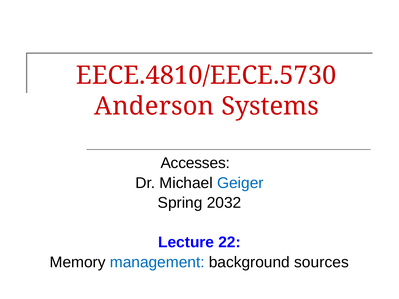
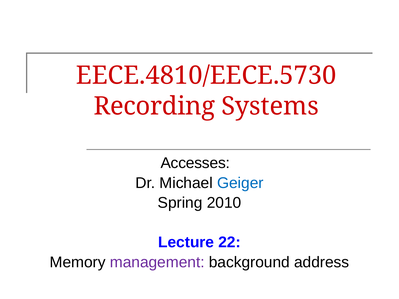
Anderson: Anderson -> Recording (154, 106)
2032: 2032 -> 2010 (224, 203)
management colour: blue -> purple (157, 262)
sources: sources -> address (322, 262)
